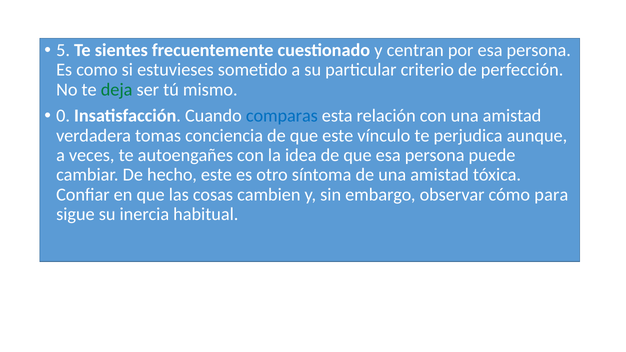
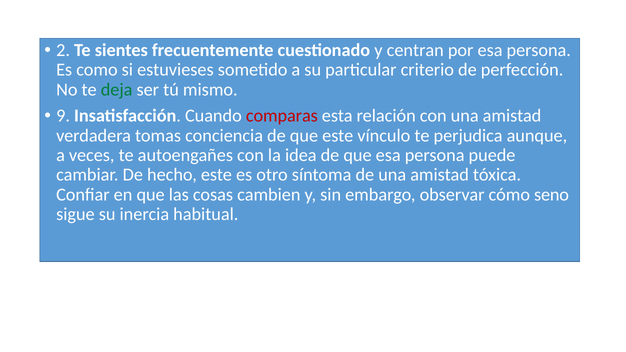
5: 5 -> 2 (63, 50)
0: 0 -> 9 (63, 116)
comparas colour: blue -> red (282, 116)
para: para -> seno (552, 195)
